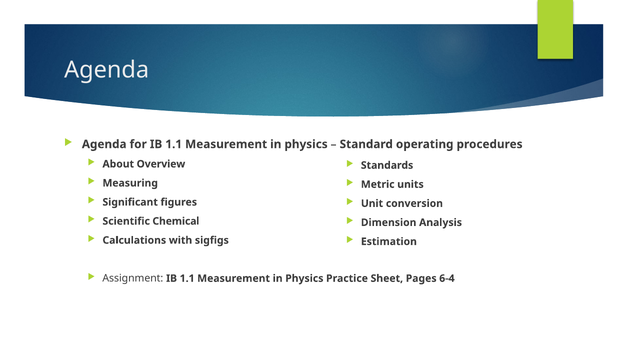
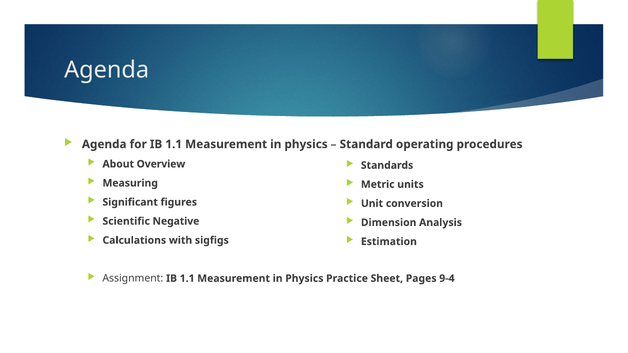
Chemical: Chemical -> Negative (176, 221)
6-4: 6-4 -> 9-4 (447, 279)
